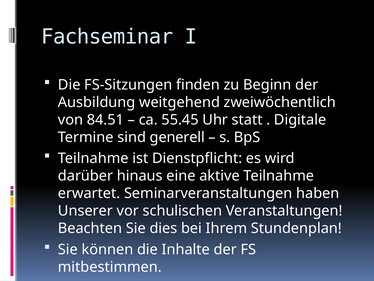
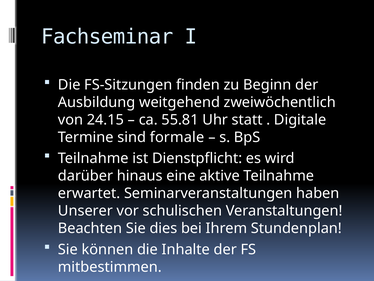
84.51: 84.51 -> 24.15 (105, 120)
55.45: 55.45 -> 55.81 (180, 120)
generell: generell -> formale (177, 137)
